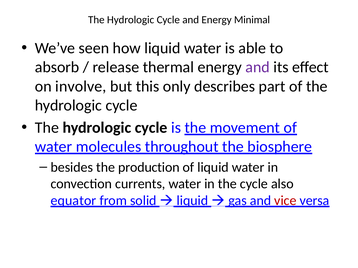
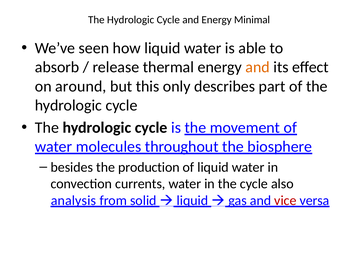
and colour: purple -> orange (258, 67)
involve: involve -> around (81, 86)
equator: equator -> analysis (73, 201)
